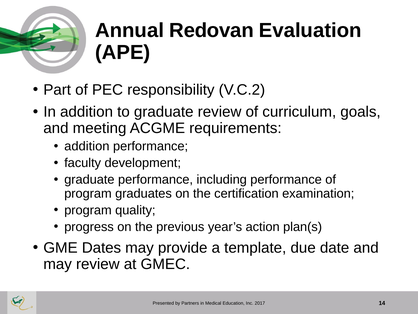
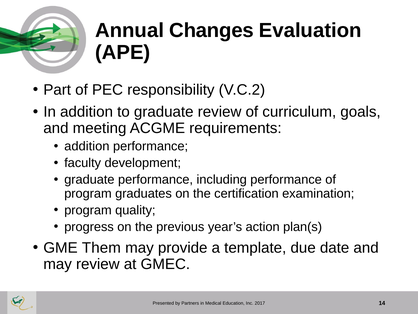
Redovan: Redovan -> Changes (211, 30)
Dates: Dates -> Them (101, 247)
